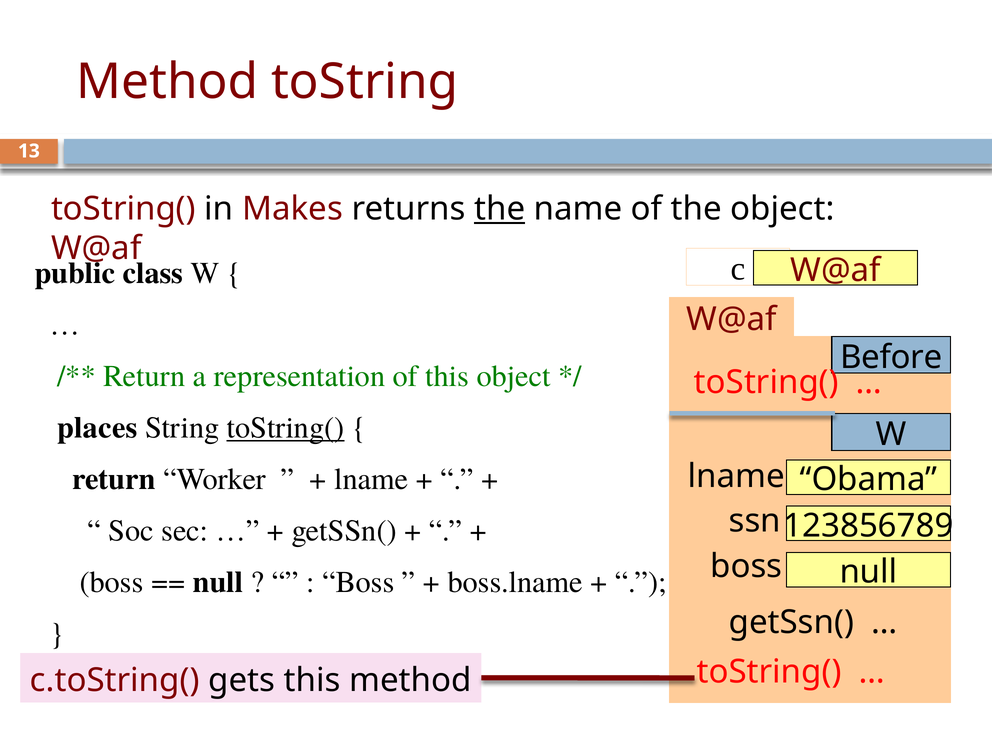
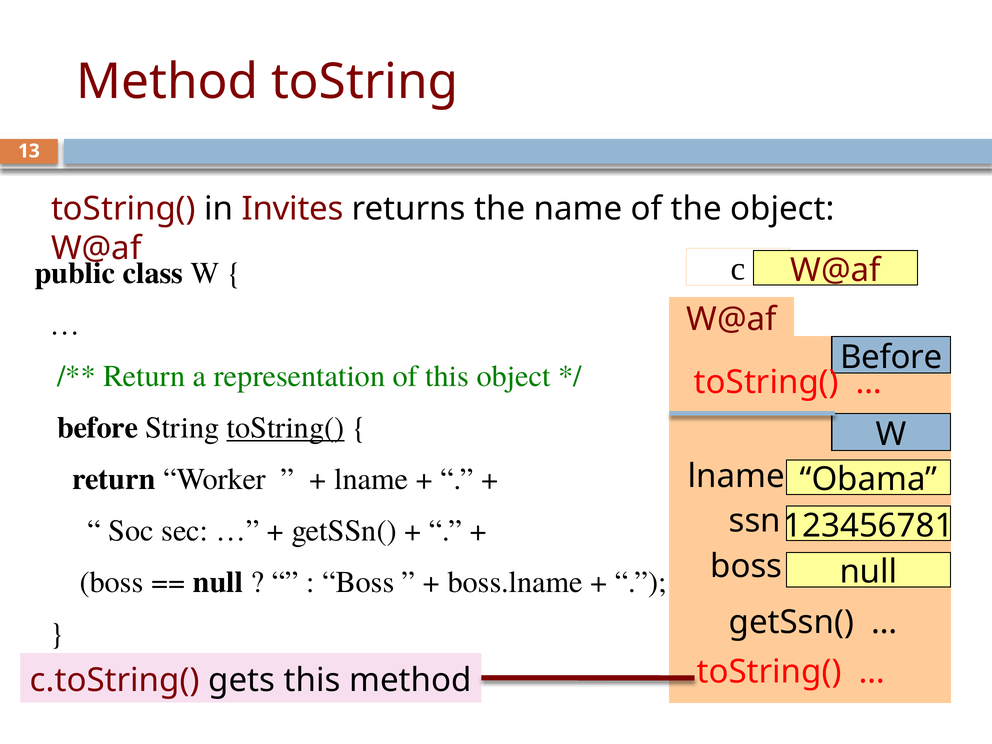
Makes: Makes -> Invites (293, 209)
the underline: present -> none (500, 209)
places: places -> before (98, 428)
123856789: 123856789 -> 123456781 (868, 526)
